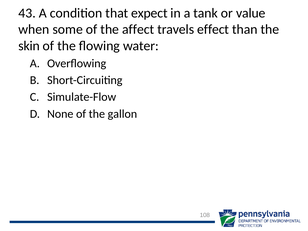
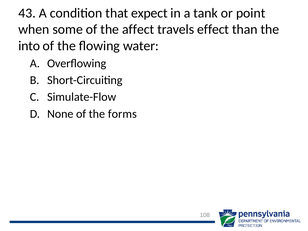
value: value -> point (251, 13)
skin: skin -> into (29, 46)
gallon: gallon -> forms (122, 114)
